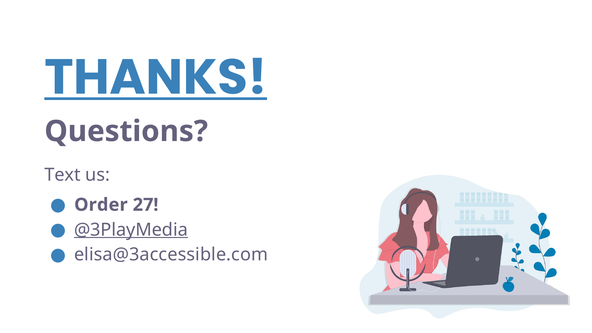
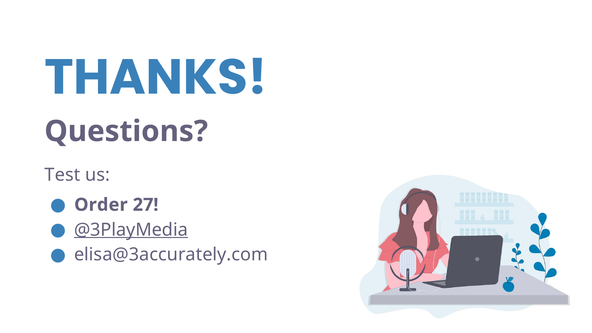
THANKS underline: present -> none (156, 77)
Text: Text -> Test (62, 175)
elisa@3accessible.com: elisa@3accessible.com -> elisa@3accurately.com (171, 255)
